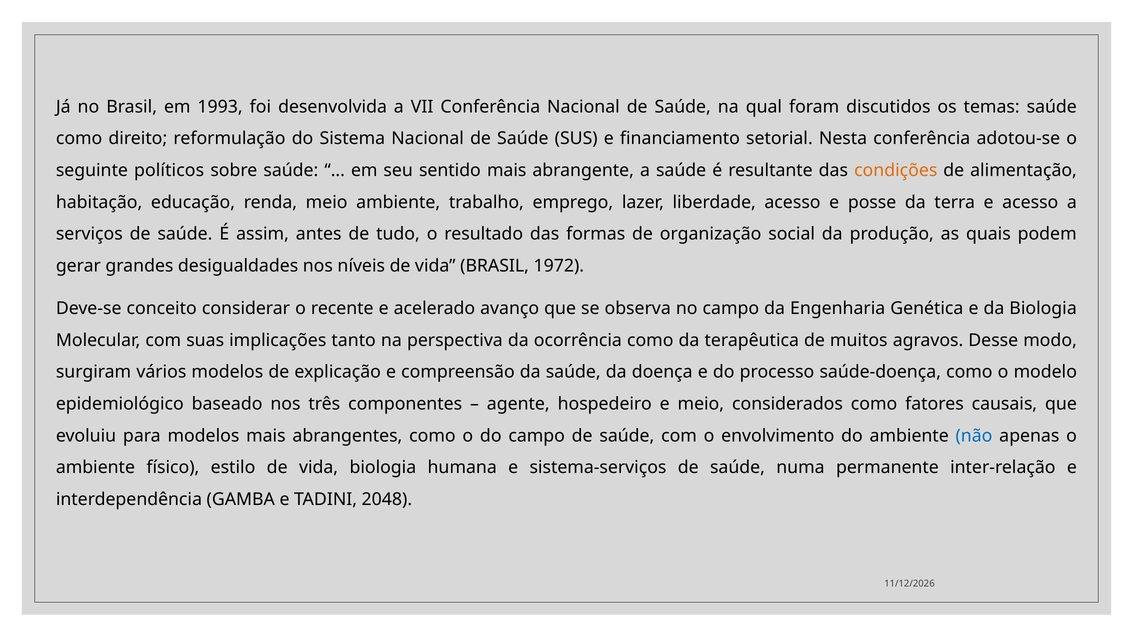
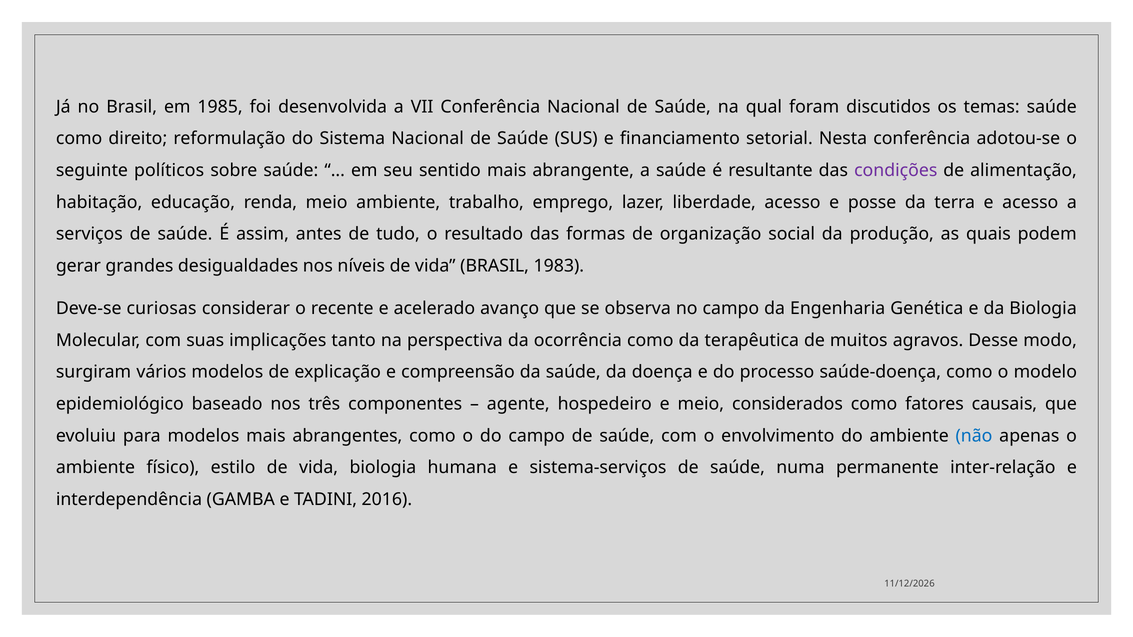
1993: 1993 -> 1985 (220, 107)
condições colour: orange -> purple (896, 170)
1972: 1972 -> 1983 (559, 266)
conceito: conceito -> curiosas (162, 309)
2048: 2048 -> 2016 (387, 500)
